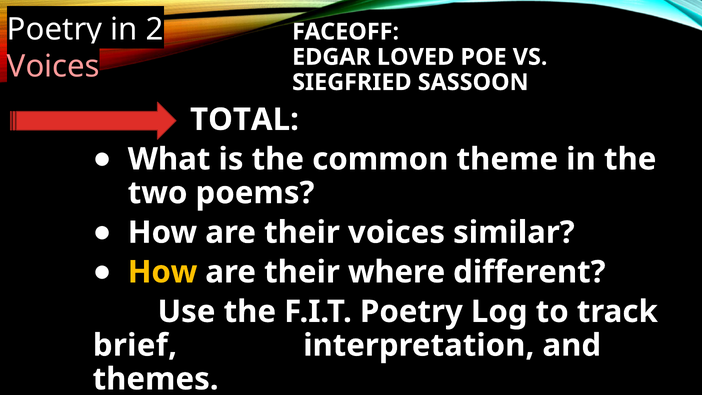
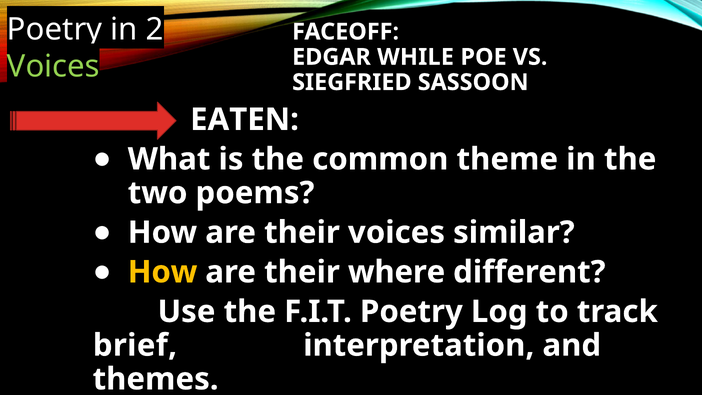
LOVED: LOVED -> WHILE (416, 57)
Voices colour: pink -> light green (53, 67)
TOTAL: TOTAL -> EATEN (245, 120)
